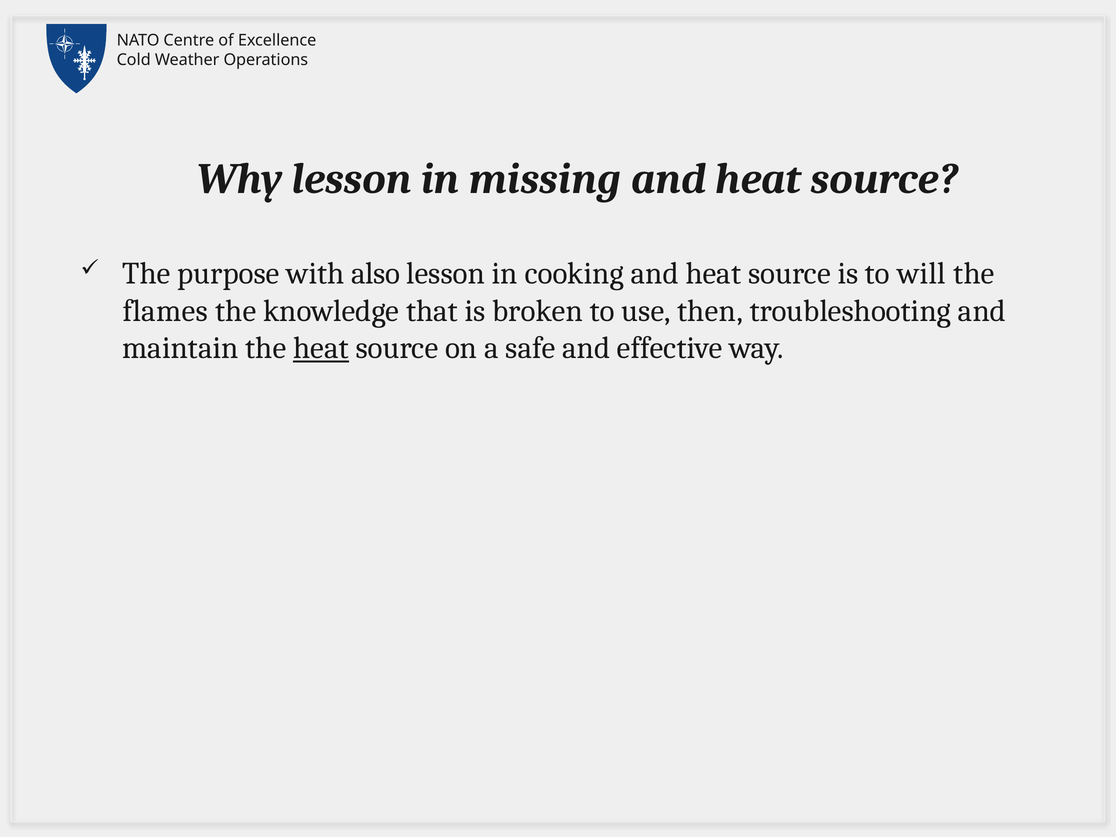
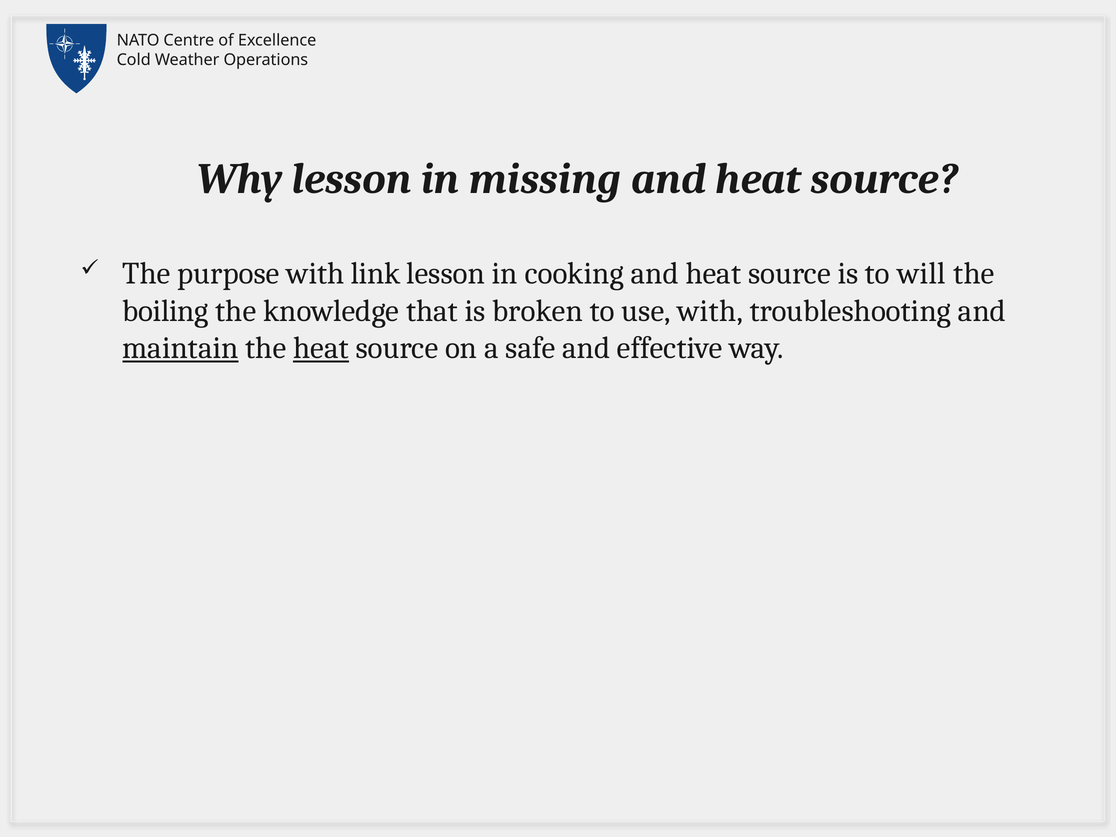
also: also -> link (376, 274)
flames: flames -> boiling (165, 311)
use then: then -> with (710, 311)
maintain underline: none -> present (180, 348)
